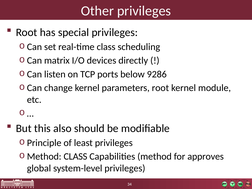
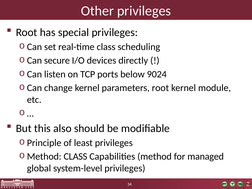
matrix: matrix -> secure (57, 61)
9286: 9286 -> 9024 (157, 74)
approves: approves -> managed (206, 156)
